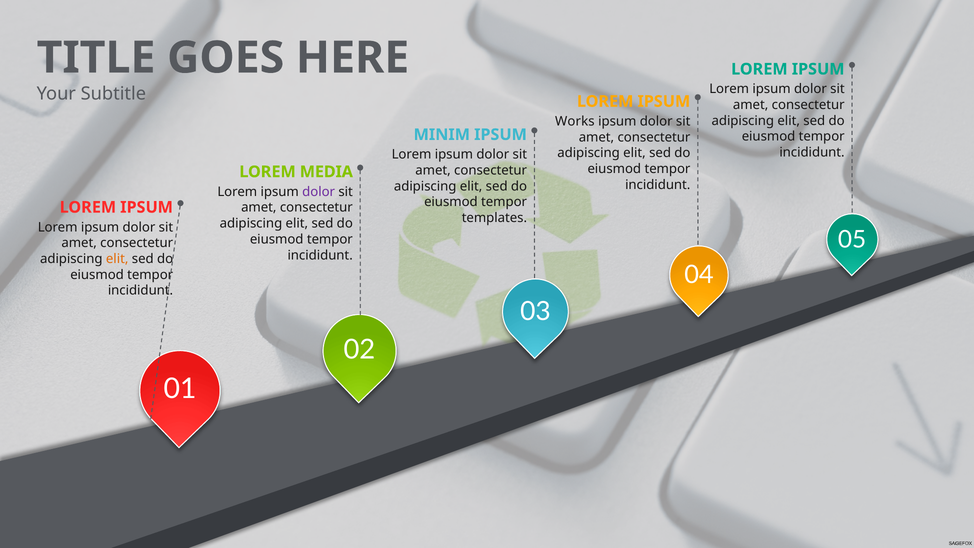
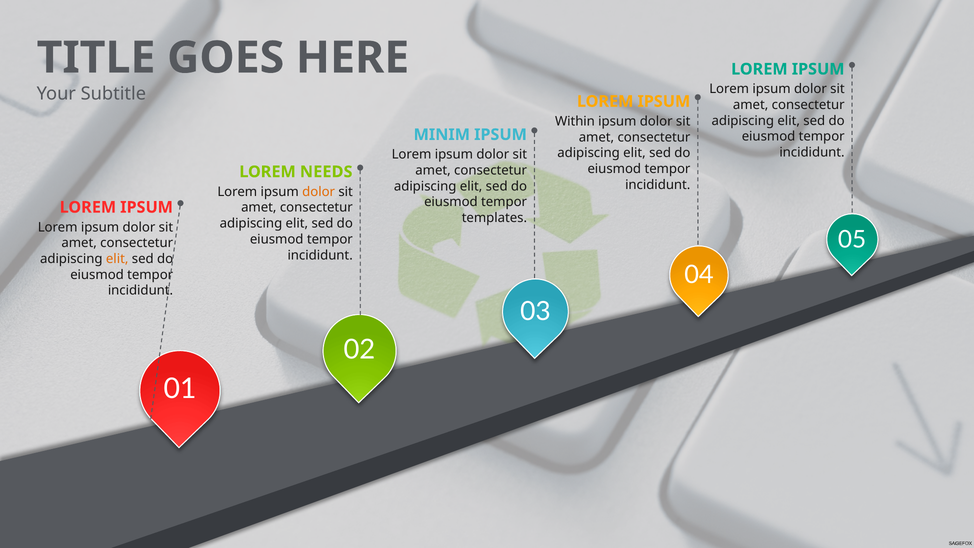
Works: Works -> Within (575, 121)
MEDIA: MEDIA -> NEEDS (326, 172)
dolor colour: purple -> orange (319, 192)
